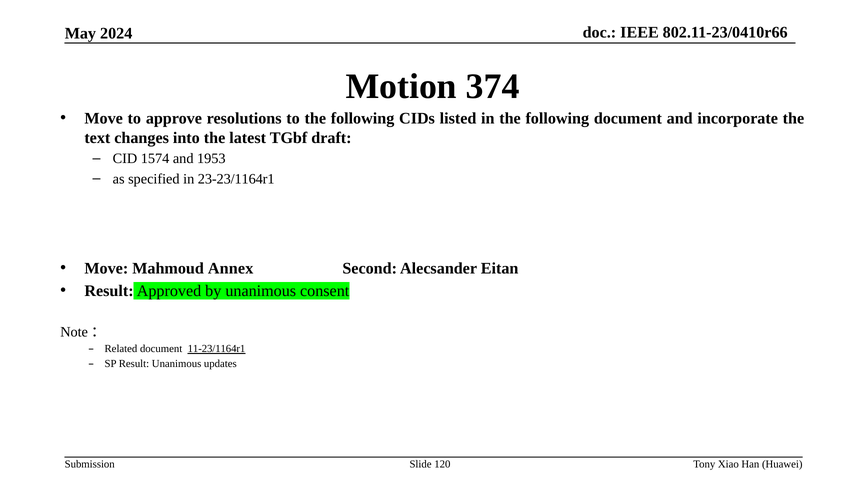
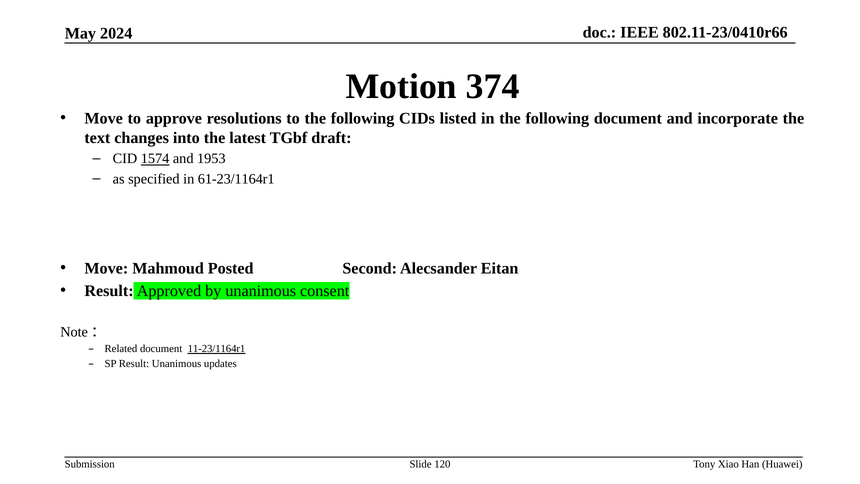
1574 underline: none -> present (155, 159)
23-23/1164r1: 23-23/1164r1 -> 61-23/1164r1 (236, 179)
Annex: Annex -> Posted (231, 268)
